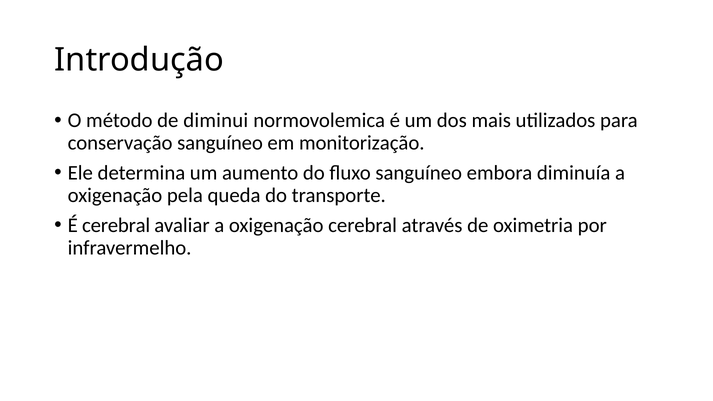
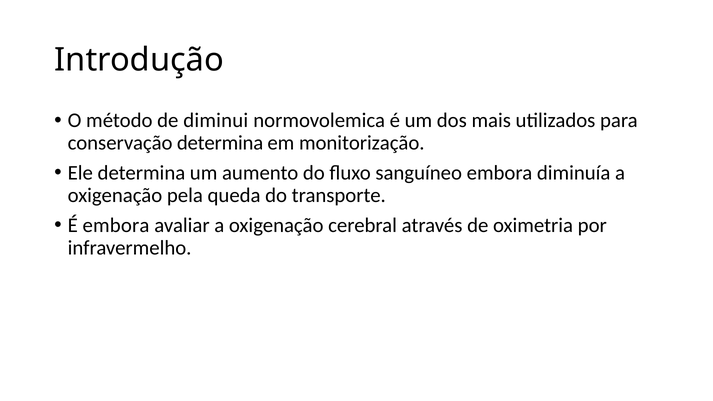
conservação sanguíneo: sanguíneo -> determina (220, 143)
É cerebral: cerebral -> embora (116, 225)
